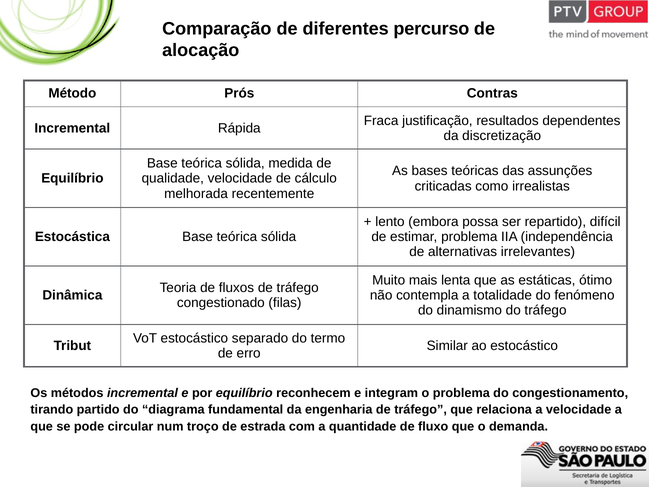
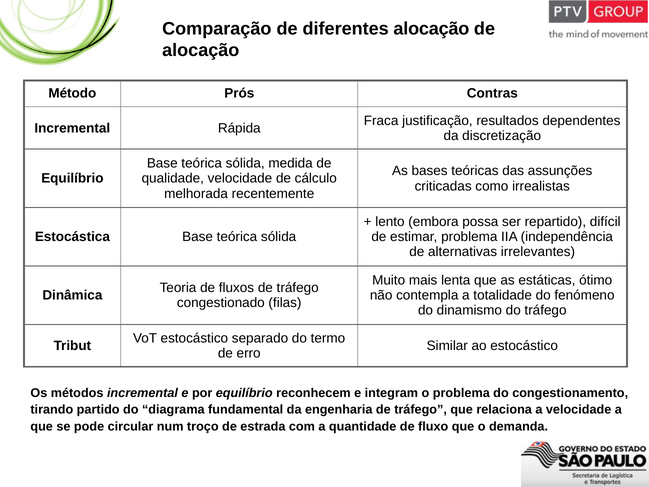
diferentes percurso: percurso -> alocação (431, 29)
